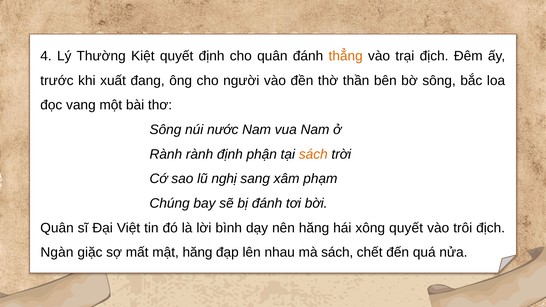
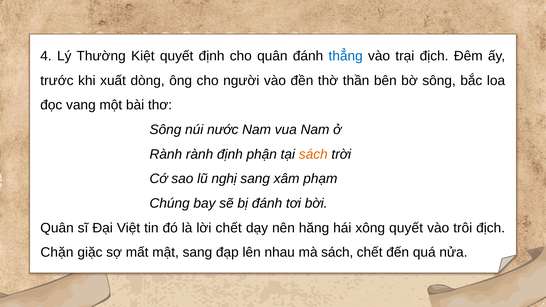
thẳng colour: orange -> blue (346, 56)
đang: đang -> dòng (148, 81)
lời bình: bình -> chết (229, 228)
Ngàn: Ngàn -> Chặn (57, 253)
mật hăng: hăng -> sang (197, 253)
